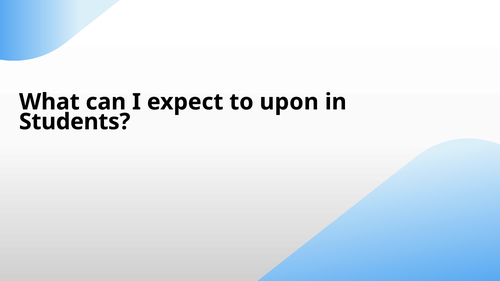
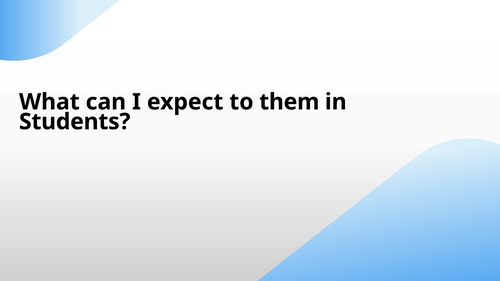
upon: upon -> them (289, 102)
